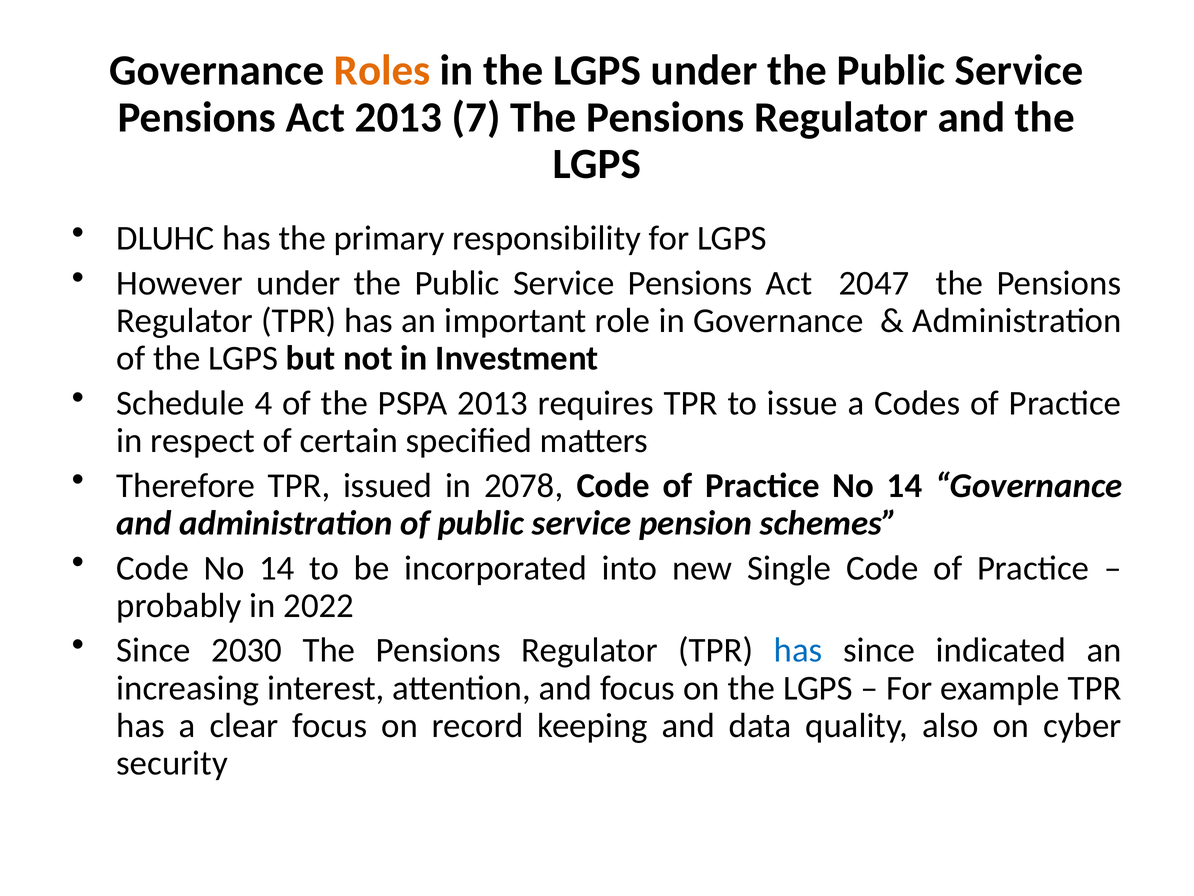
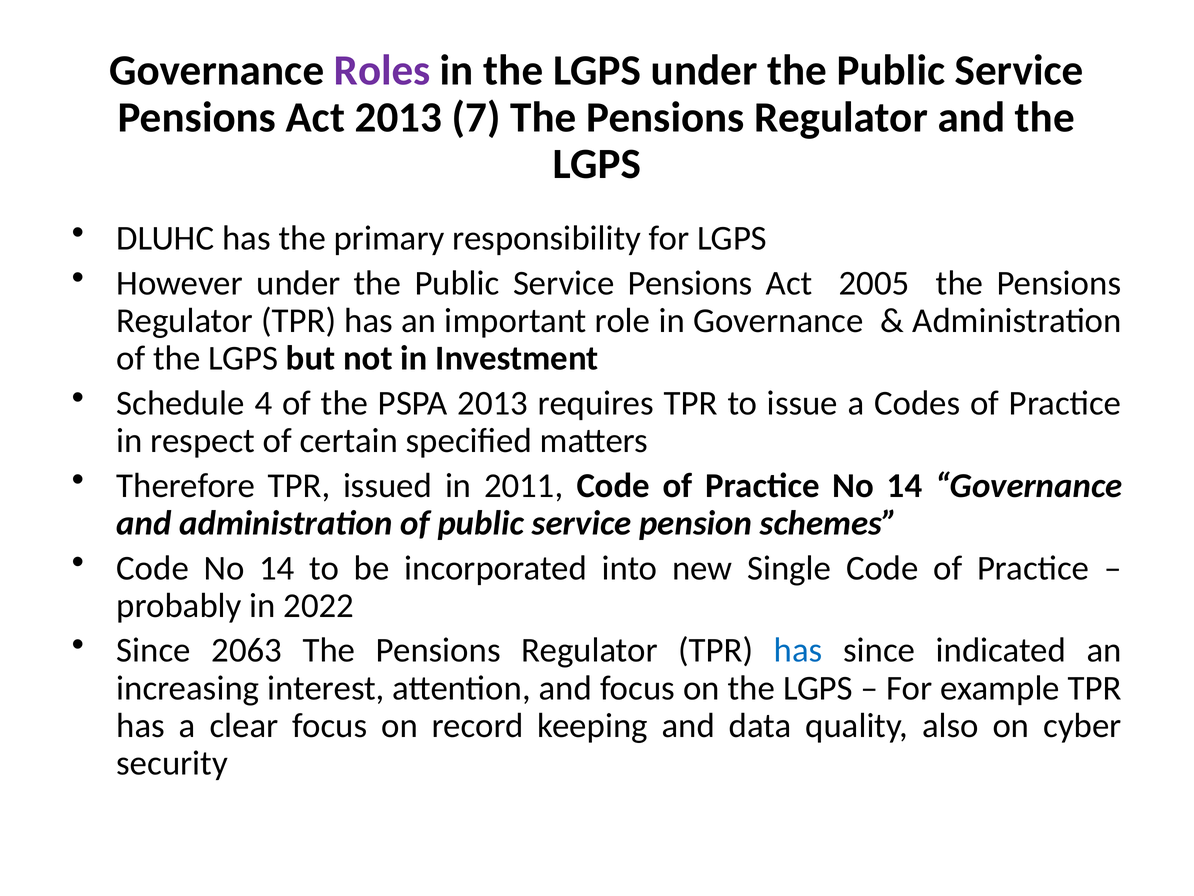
Roles colour: orange -> purple (382, 71)
2047: 2047 -> 2005 (874, 283)
2078: 2078 -> 2011 (524, 485)
2030: 2030 -> 2063 (247, 650)
